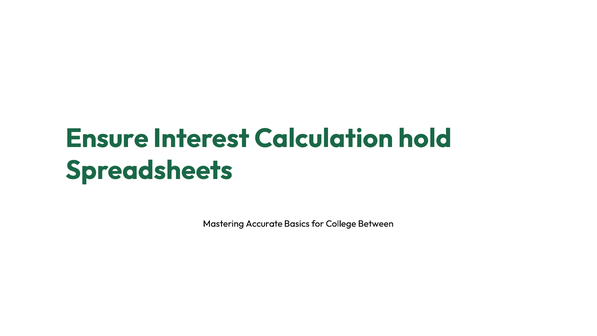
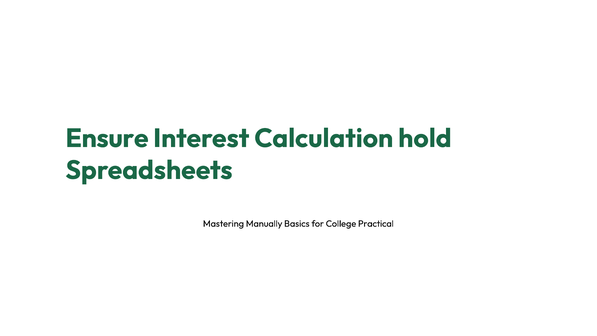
Accurate: Accurate -> Manually (264, 224)
Between: Between -> Practical (376, 224)
